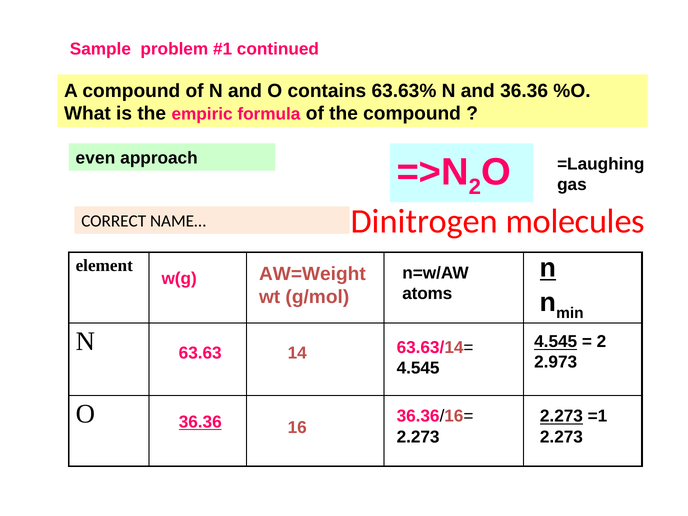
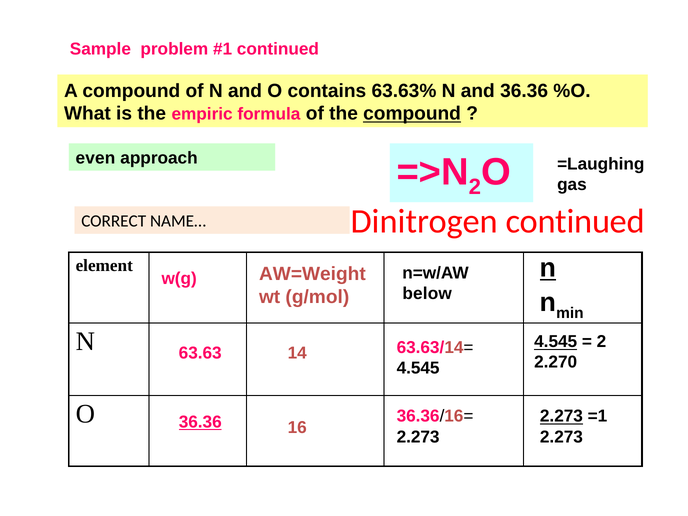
compound underline: none -> present (412, 114)
Dinitrogen molecules: molecules -> continued (575, 221)
atoms: atoms -> below (427, 294)
2.973: 2.973 -> 2.270 (556, 362)
